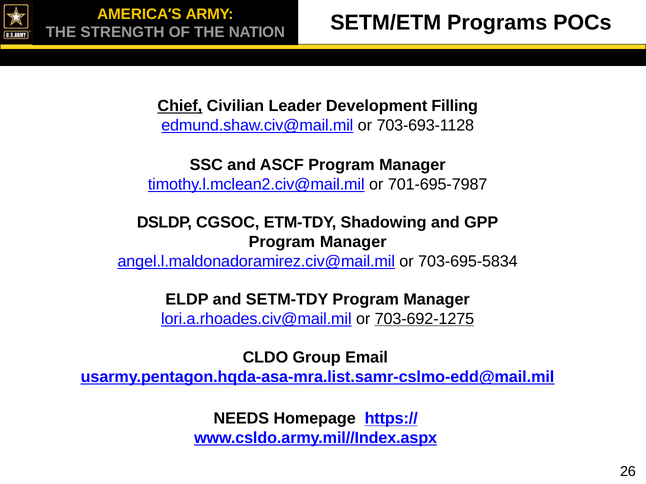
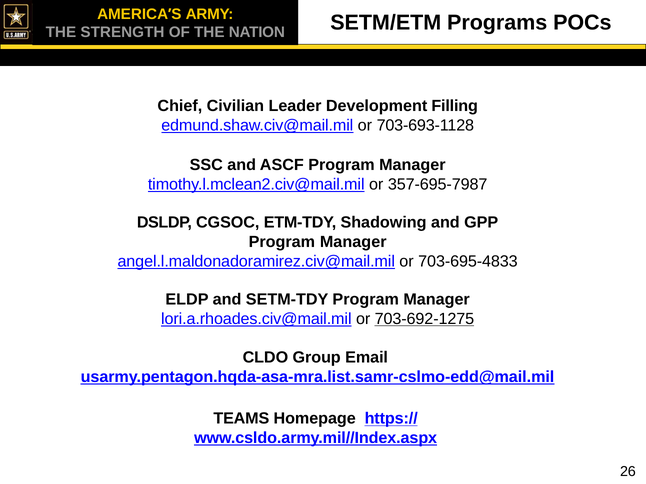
Chief underline: present -> none (180, 106)
701-695-7987: 701-695-7987 -> 357-695-7987 (438, 184)
703-695-5834: 703-695-5834 -> 703-695-4833 (468, 262)
NEEDS: NEEDS -> TEAMS (241, 419)
